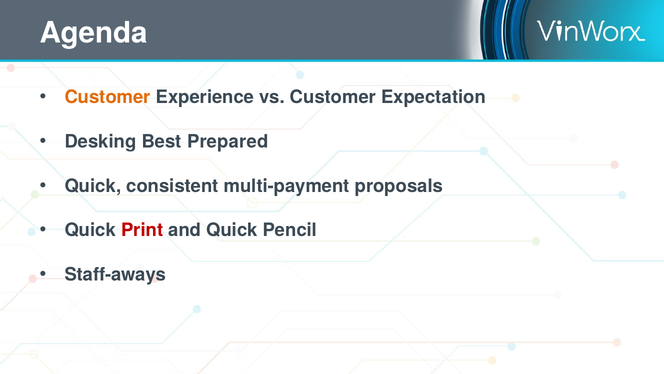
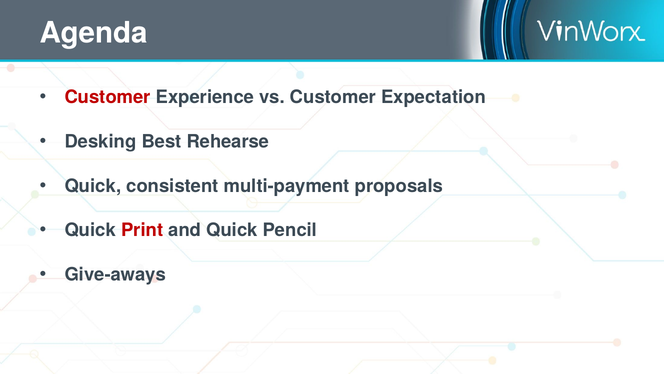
Customer colour: orange -> red (108, 97)
Prepared: Prepared -> Rehearse (228, 142)
Staff-aways: Staff-aways -> Give-aways (115, 274)
